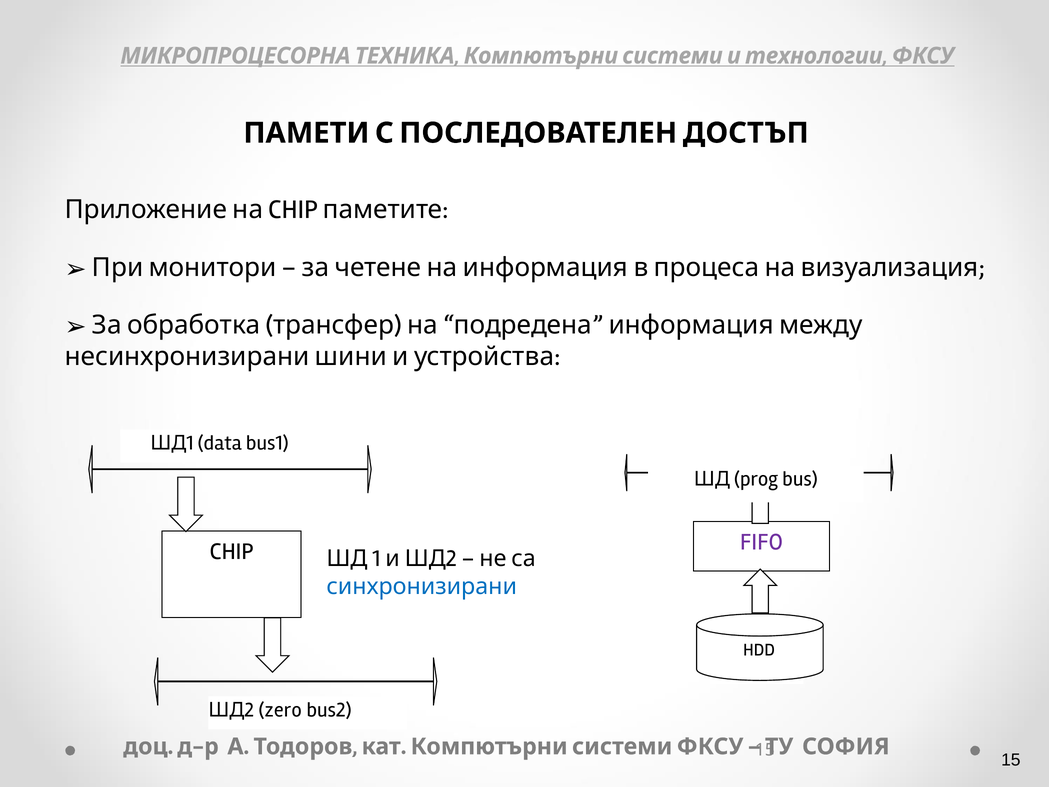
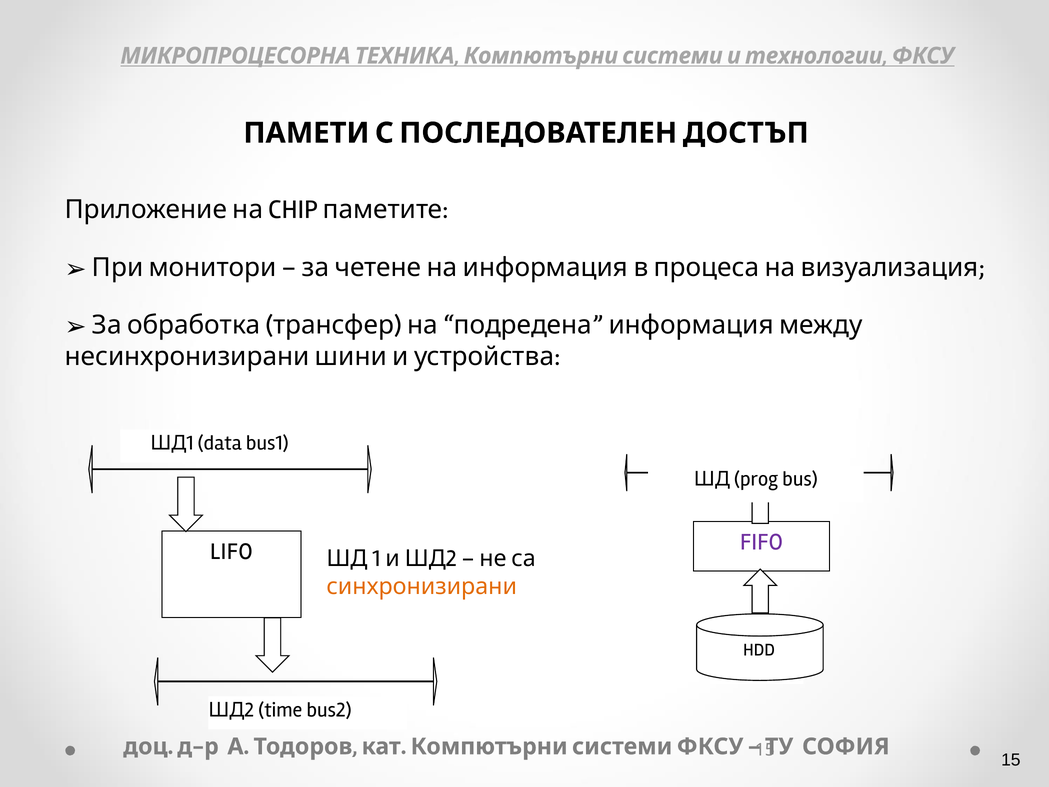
CHIP: CHIP -> LIFO (231, 552)
синхронизирани colour: blue -> orange (422, 586)
zero: zero -> time (280, 710)
